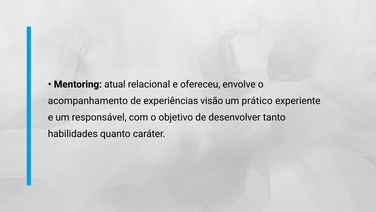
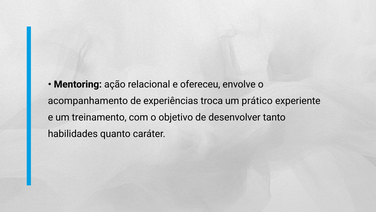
atual: atual -> ação (115, 84)
visão: visão -> troca (212, 101)
responsável: responsável -> treinamento (99, 117)
